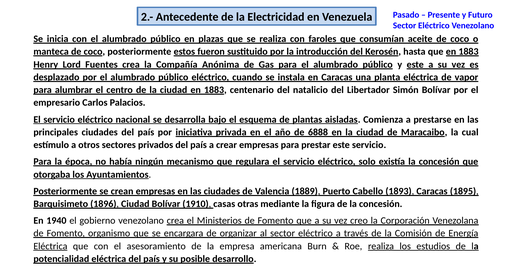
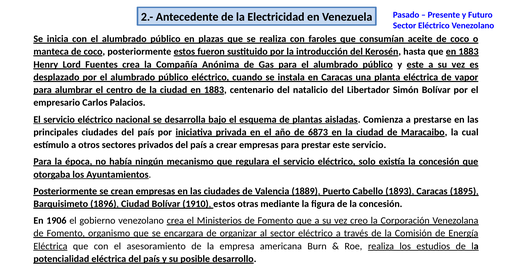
6888: 6888 -> 6873 (318, 132)
1910 casas: casas -> estos (224, 204)
1940: 1940 -> 1906 (56, 220)
